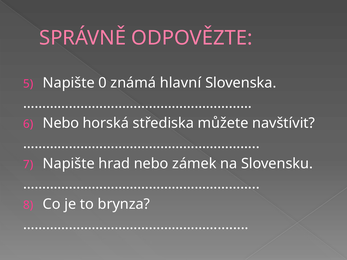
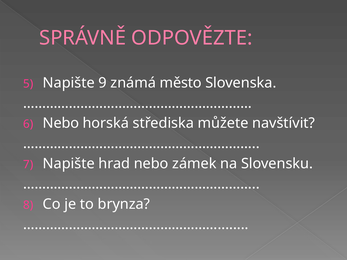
0: 0 -> 9 (103, 83)
hlavní: hlavní -> město (181, 83)
